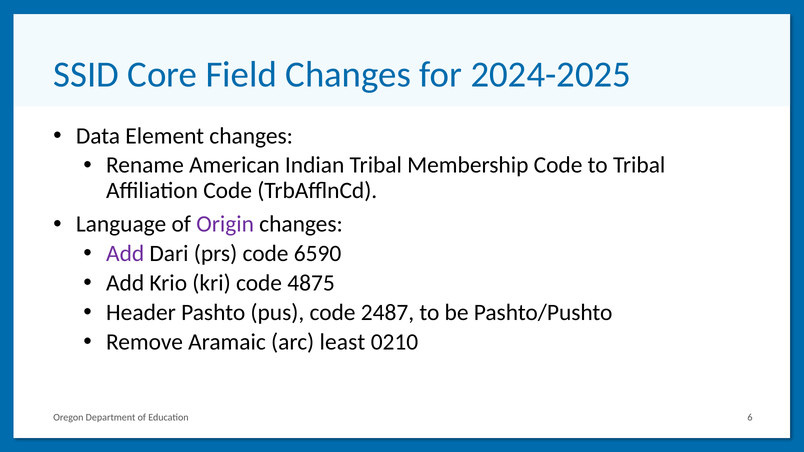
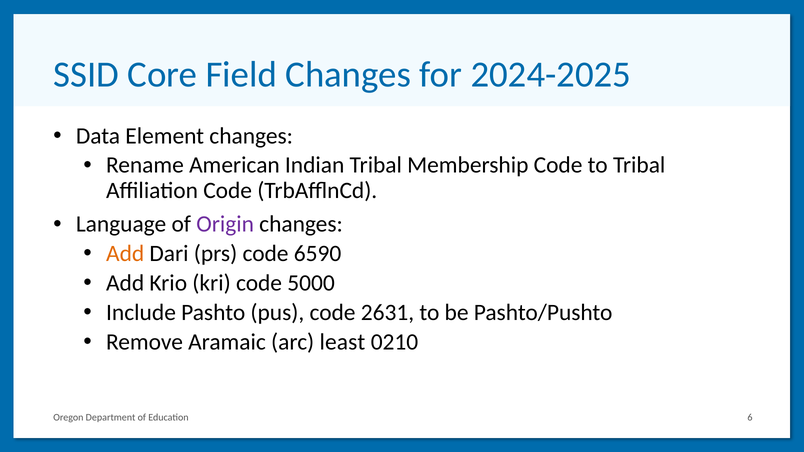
Add colour: purple -> orange (125, 254)
4875: 4875 -> 5000 (311, 283)
Header: Header -> Include (141, 313)
2487: 2487 -> 2631 (387, 313)
